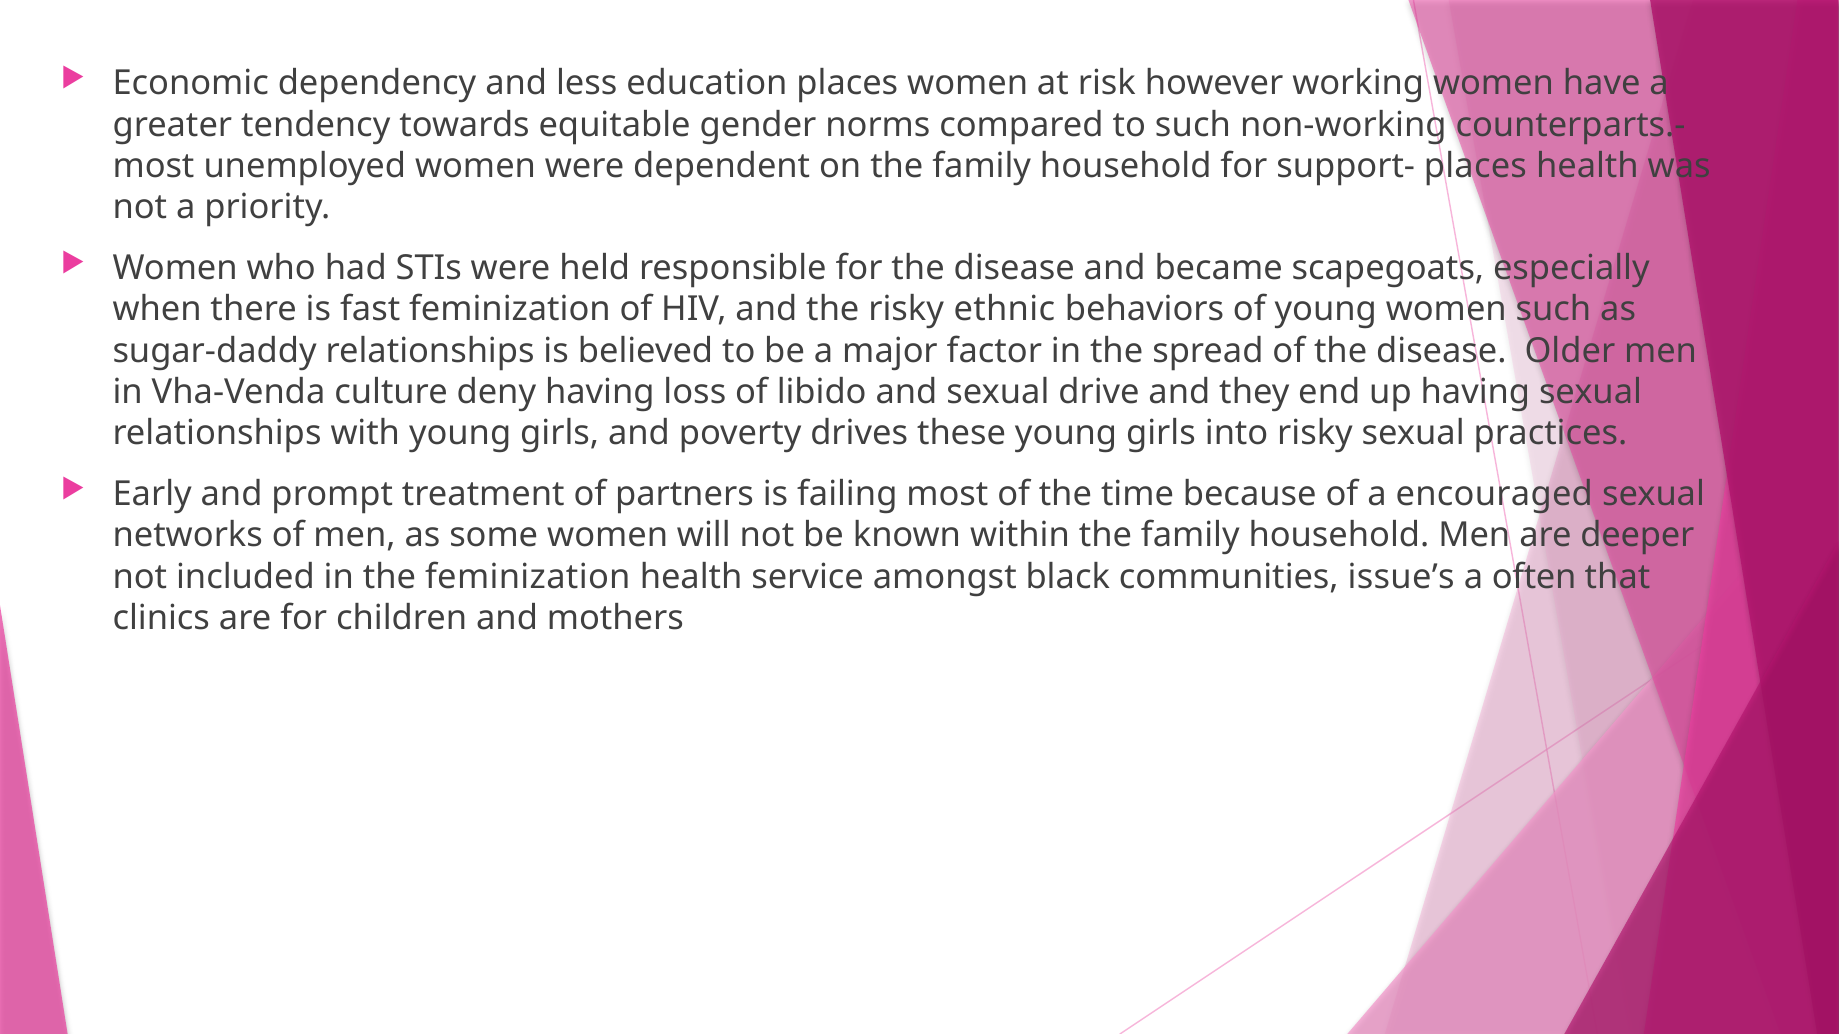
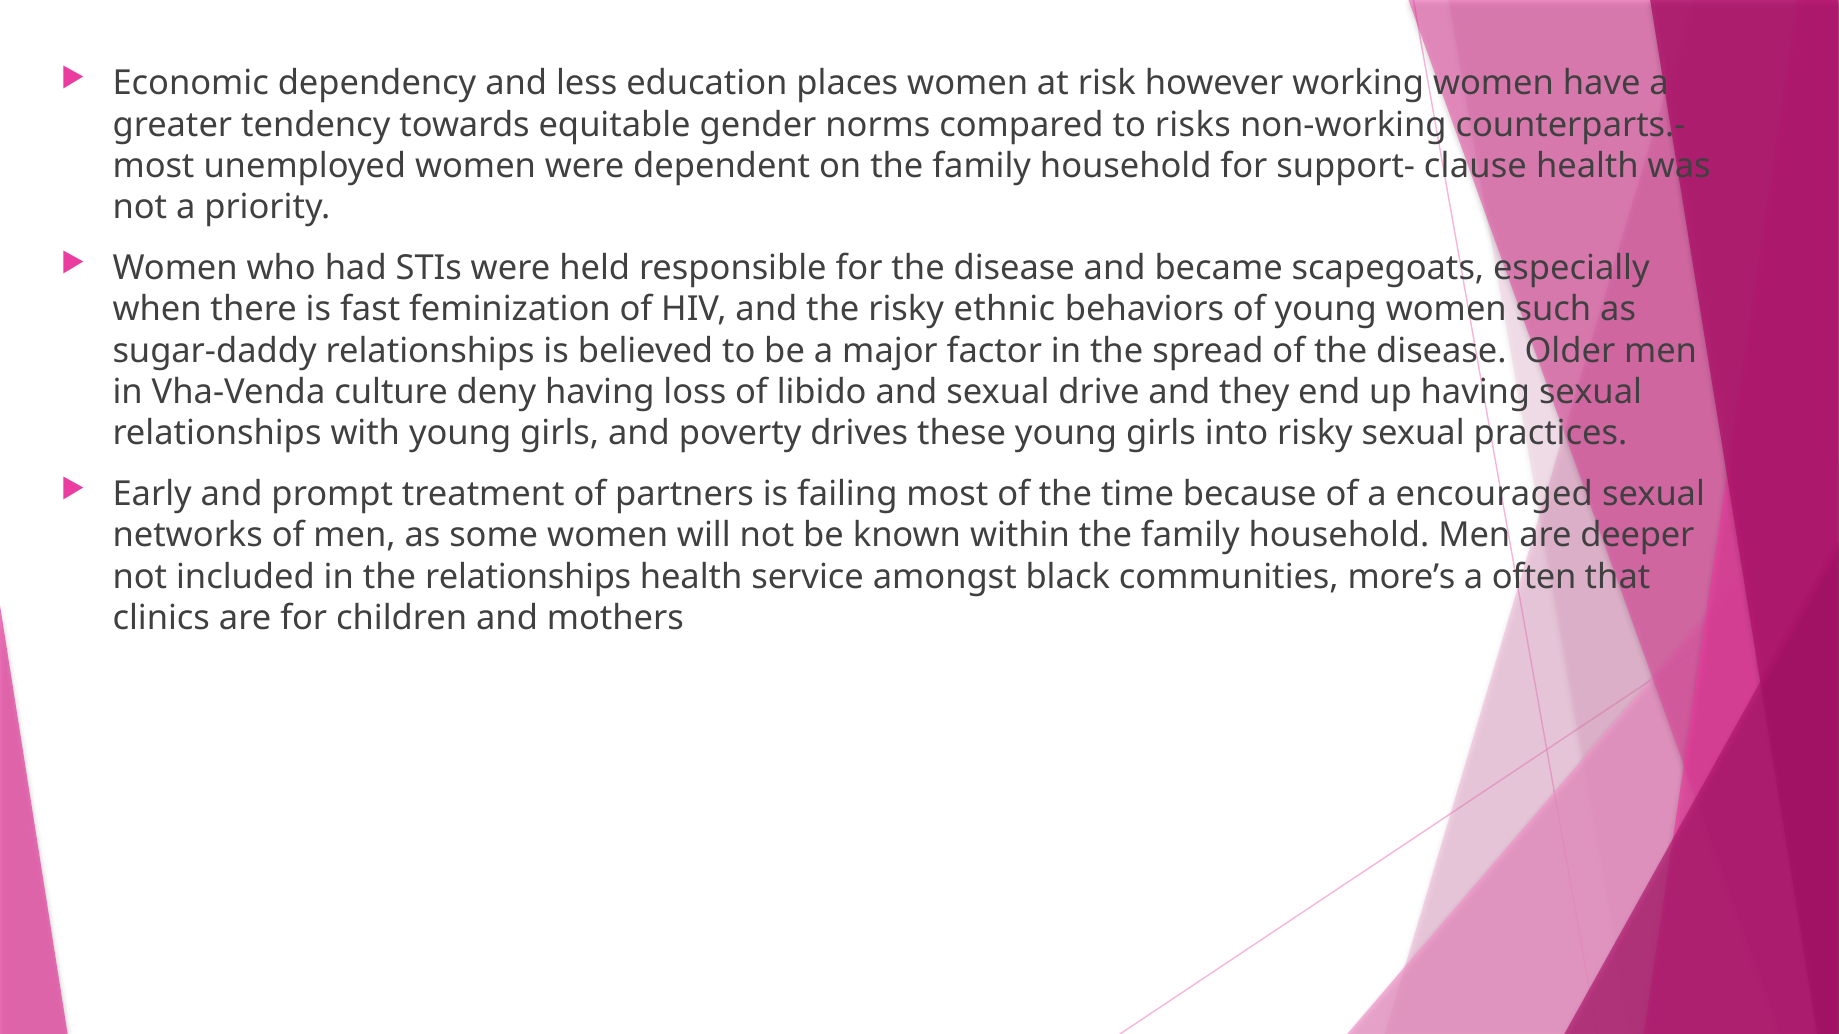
to such: such -> risks (1193, 125)
support- places: places -> clause (1475, 166)
the feminization: feminization -> relationships (528, 577)
issue’s: issue’s -> more’s (1401, 577)
